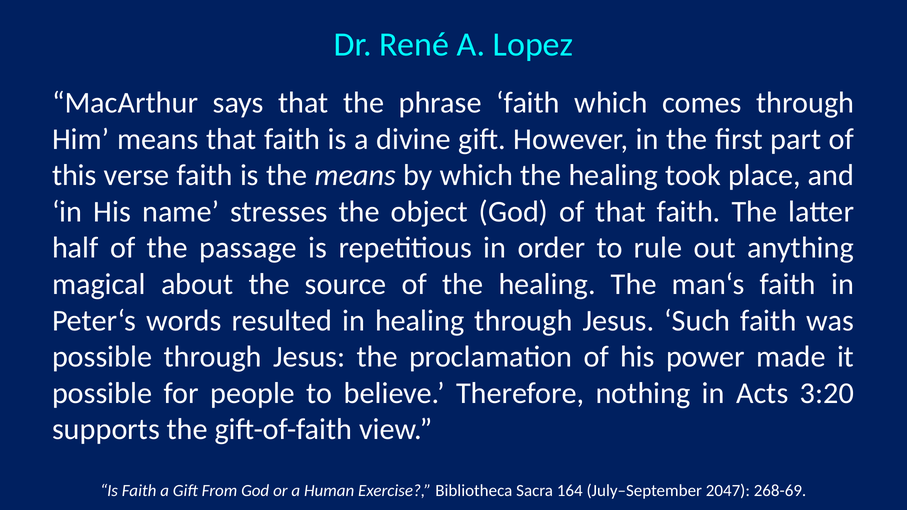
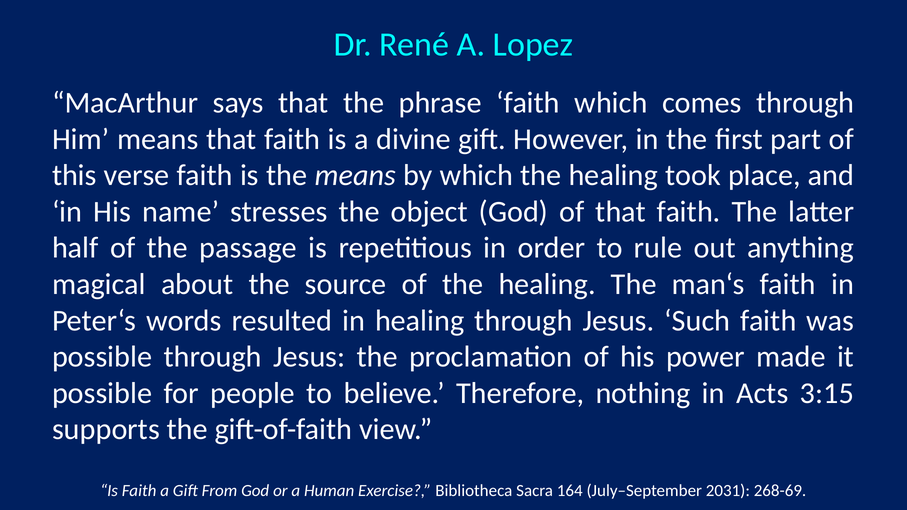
3:20: 3:20 -> 3:15 (827, 393)
2047: 2047 -> 2031 (728, 491)
